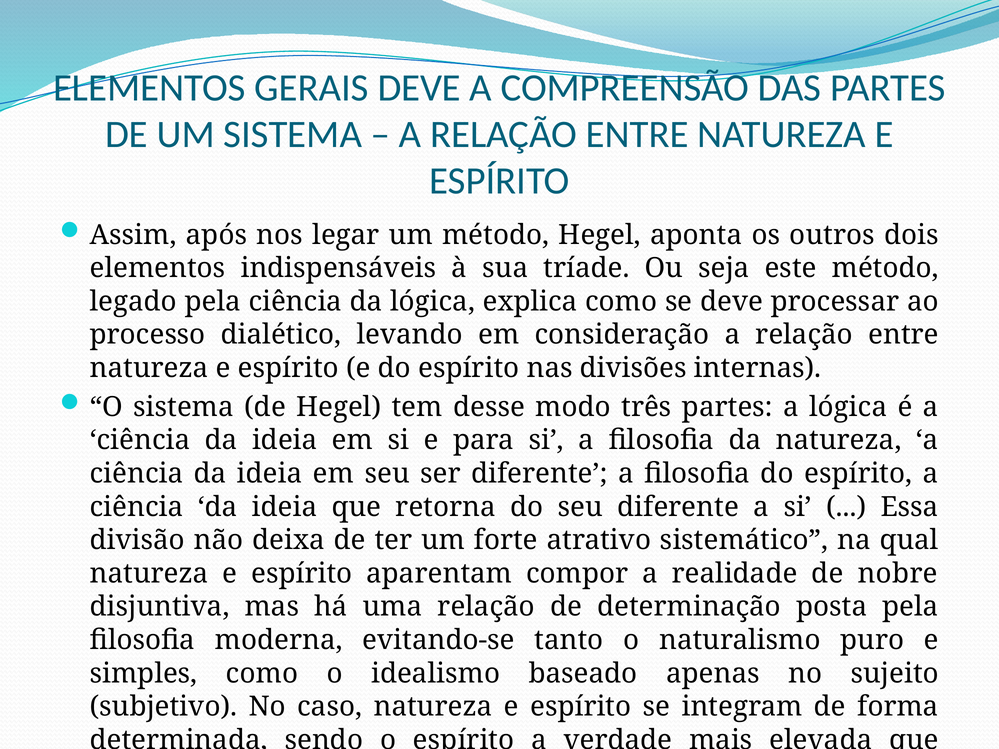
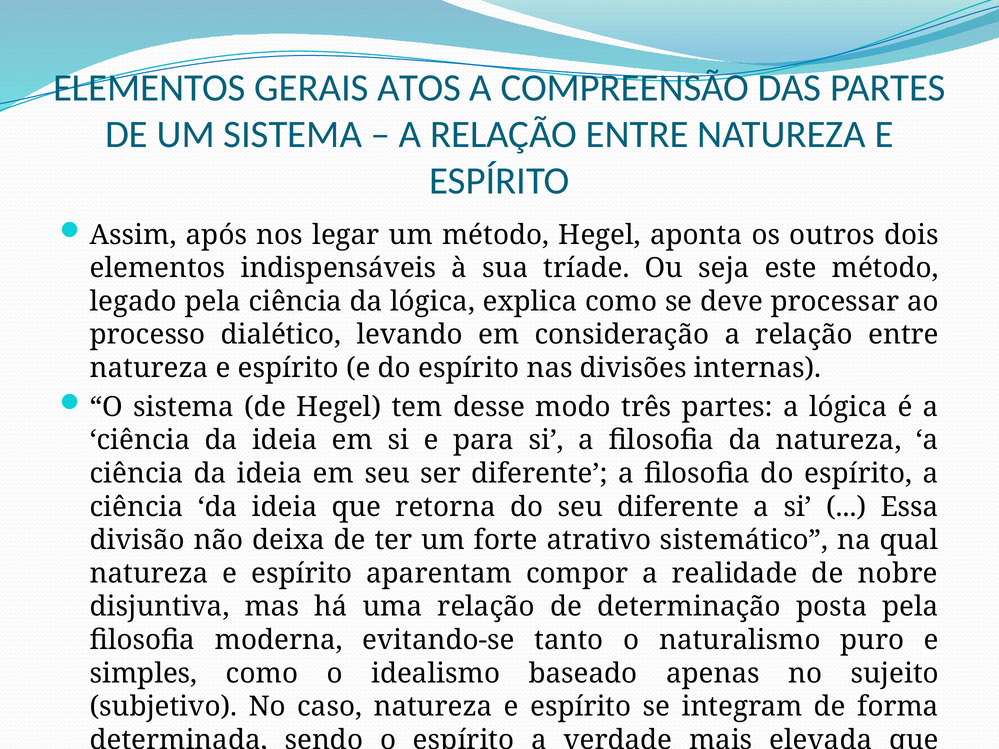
GERAIS DEVE: DEVE -> ATOS (419, 88)
